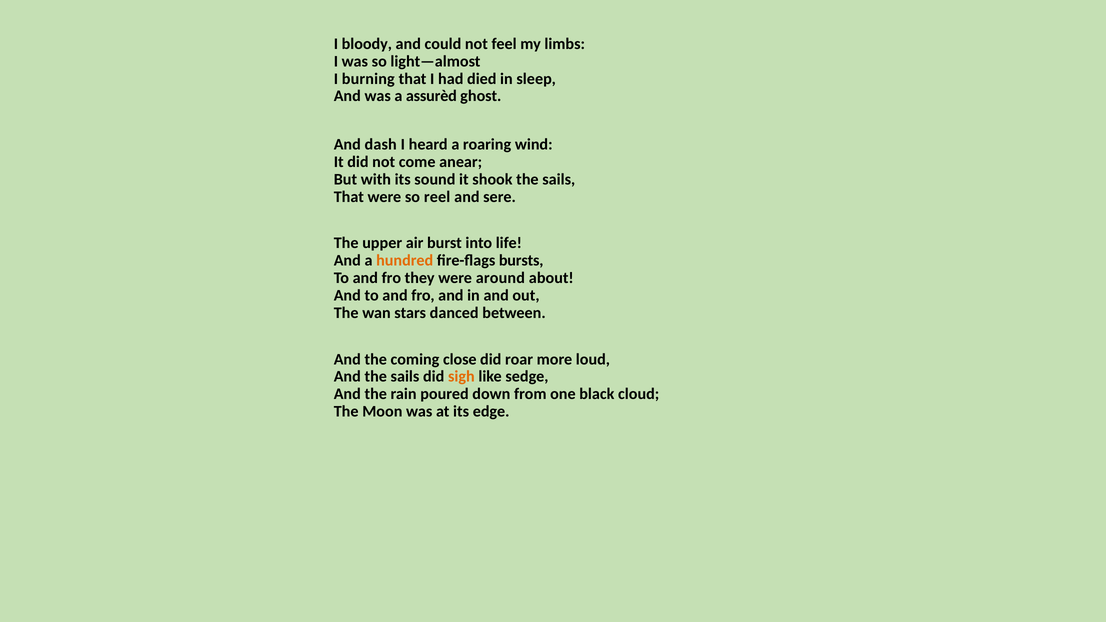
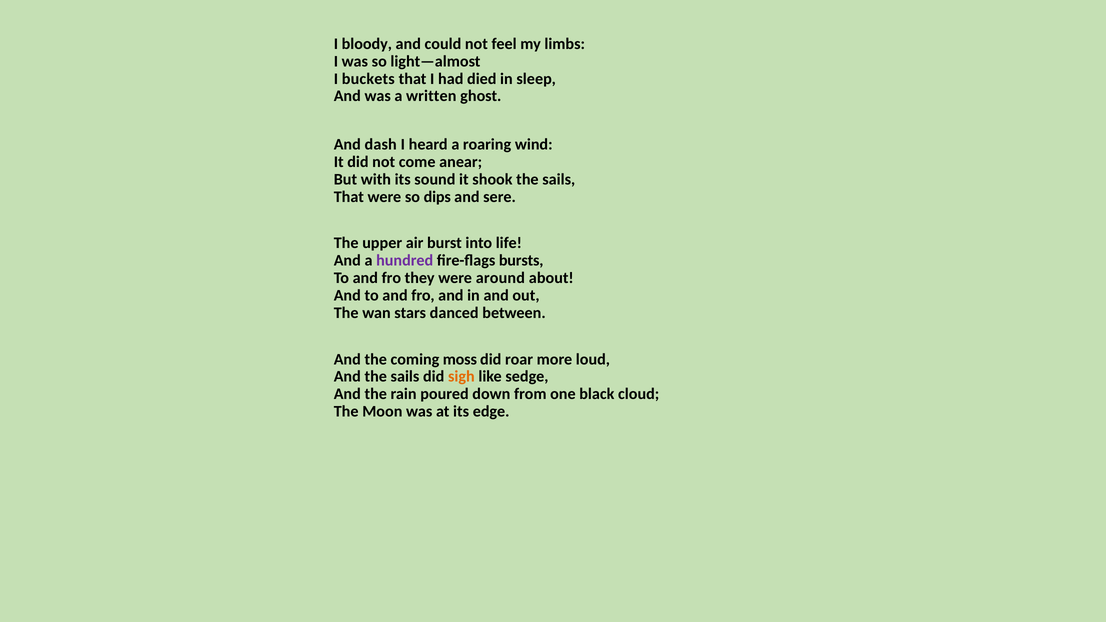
burning: burning -> buckets (368, 79)
assurèd: assurèd -> written (431, 96)
reel: reel -> dips (437, 197)
hundred colour: orange -> purple (405, 261)
close: close -> moss (460, 359)
